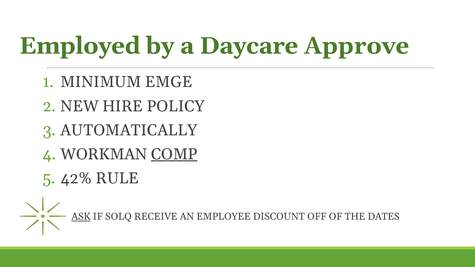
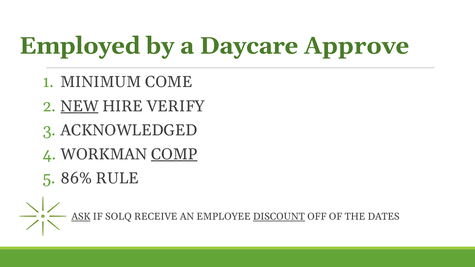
EMGE: EMGE -> COME (169, 82)
NEW underline: none -> present (80, 106)
POLICY: POLICY -> VERIFY (176, 106)
AUTOMATICALLY: AUTOMATICALLY -> ACKNOWLEDGED (129, 130)
42%: 42% -> 86% (76, 178)
DISCOUNT underline: none -> present (279, 217)
